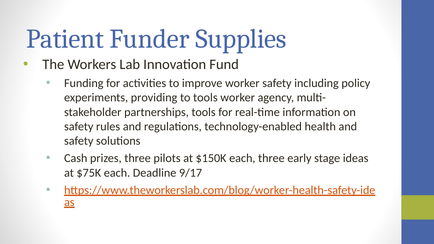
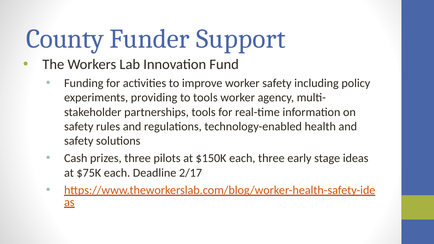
Patient: Patient -> County (65, 39)
Supplies: Supplies -> Support (241, 39)
9/17: 9/17 -> 2/17 (191, 173)
